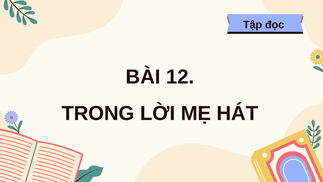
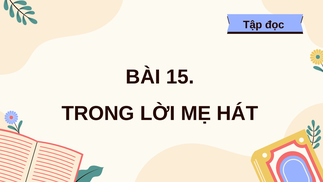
12: 12 -> 15 (180, 77)
